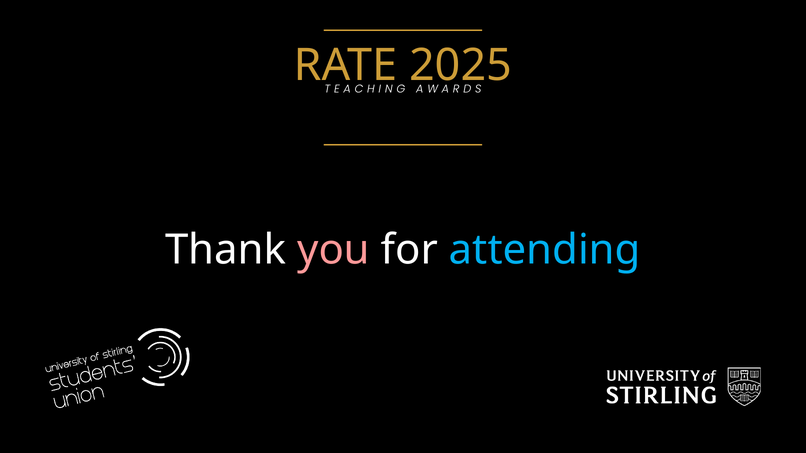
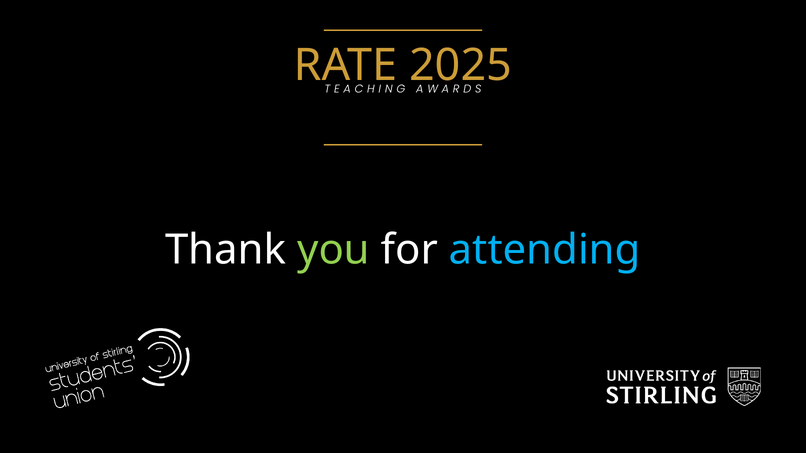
you colour: pink -> light green (334, 250)
